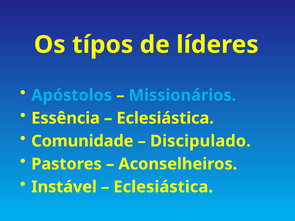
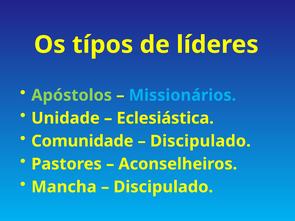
Apóstolos colour: light blue -> light green (72, 95)
Essência: Essência -> Unidade (65, 118)
Instável: Instável -> Mancha (64, 187)
Eclesiástica: Eclesiástica -> Discipulado (163, 187)
